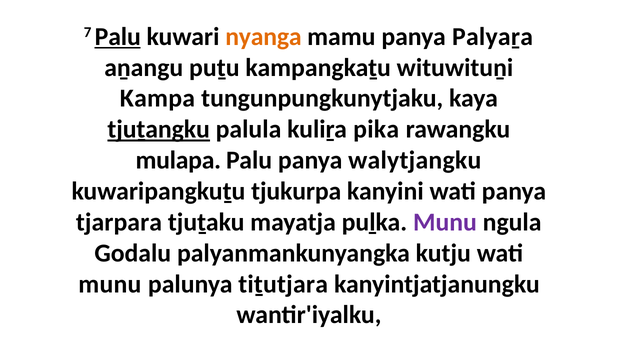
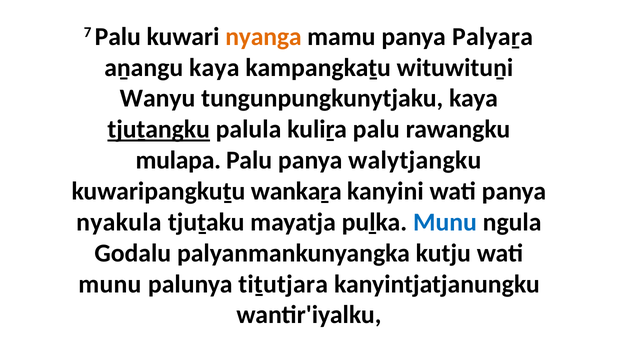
Palu underline: present -> none (118, 37)
aṉangu puṯu: puṯu -> kaya (214, 67)
Kampa: Kampa -> Wanyu (158, 98)
kuliṟa pika: pika -> palu (376, 129)
tjukurpa: tjukurpa -> wankaṟa (296, 191)
tjarpara: tjarpara -> nyakula (119, 222)
Munu colour: purple -> blue (445, 222)
